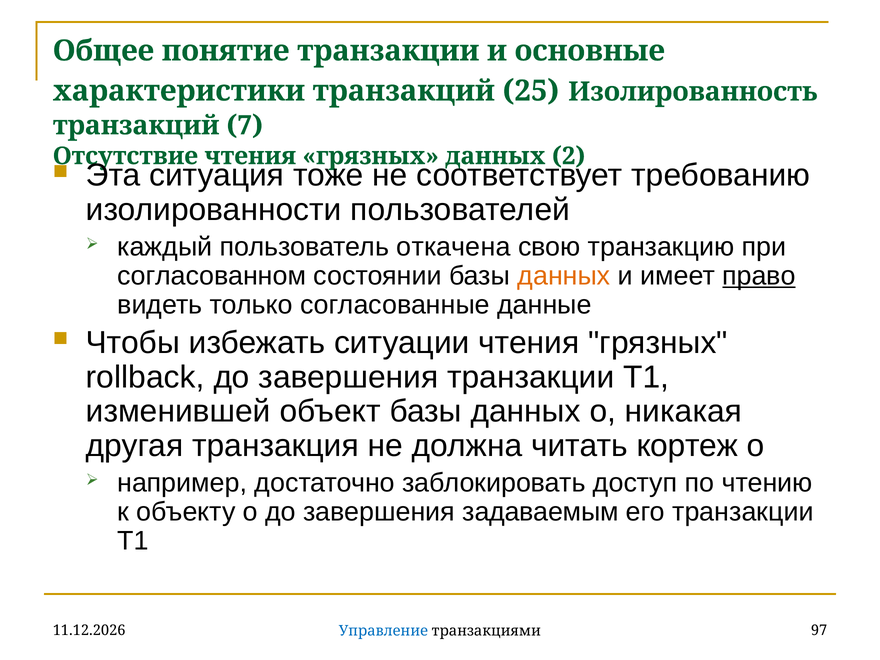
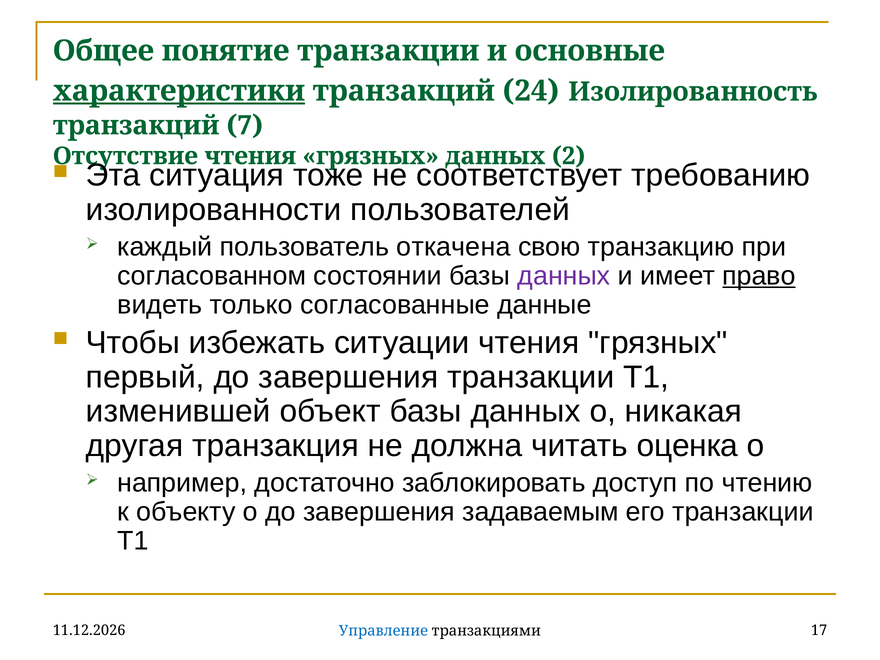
характеристики underline: none -> present (179, 91)
25: 25 -> 24 (531, 91)
данных colour: orange -> purple (564, 276)
rollback: rollback -> первый (145, 377)
кортеж: кортеж -> оценка (687, 446)
97: 97 -> 17 (819, 630)
